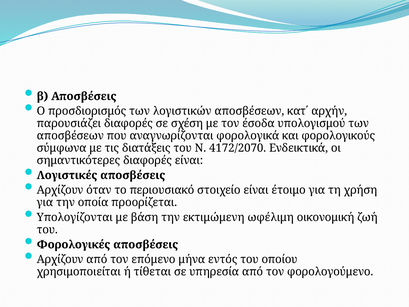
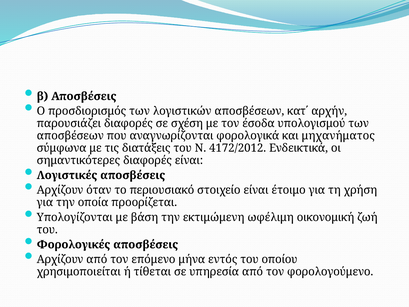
φορολογικούς: φορολογικούς -> μηχανήματος (338, 136)
4172/2070: 4172/2070 -> 4172/2012 (238, 148)
